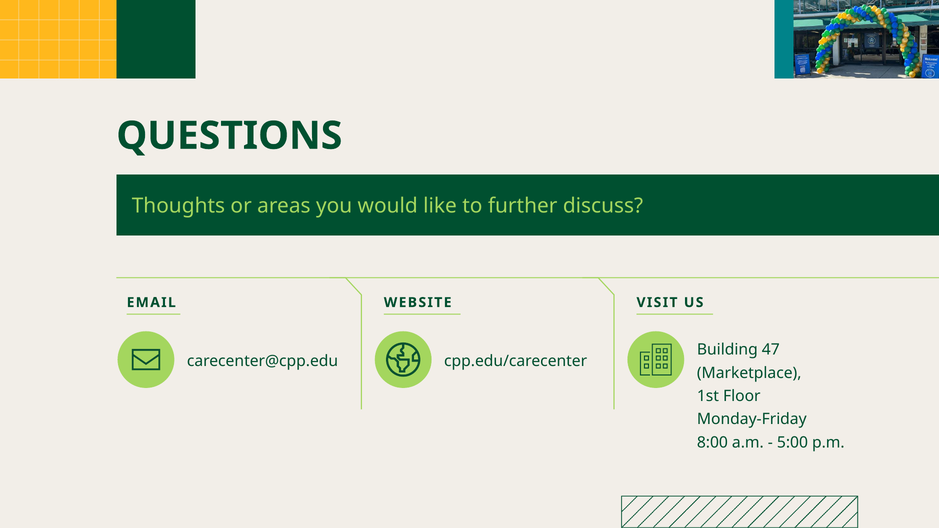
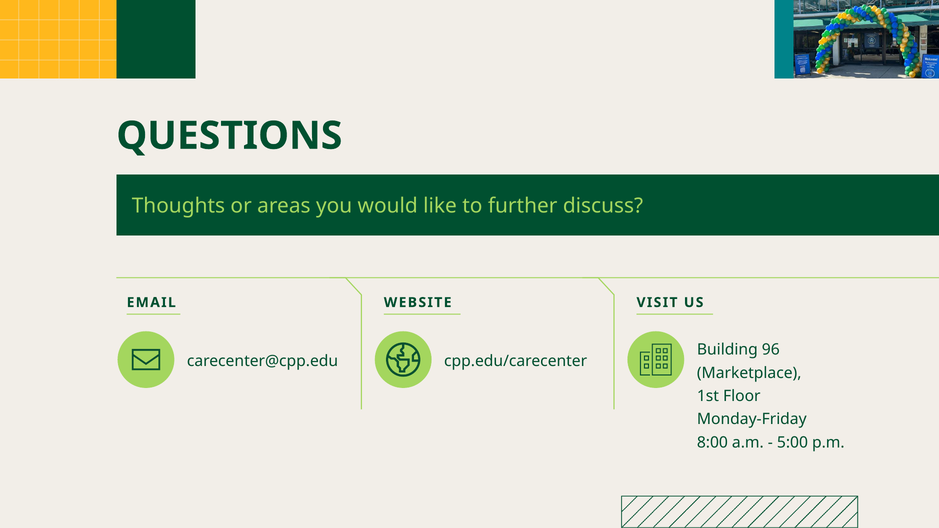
47: 47 -> 96 (771, 350)
